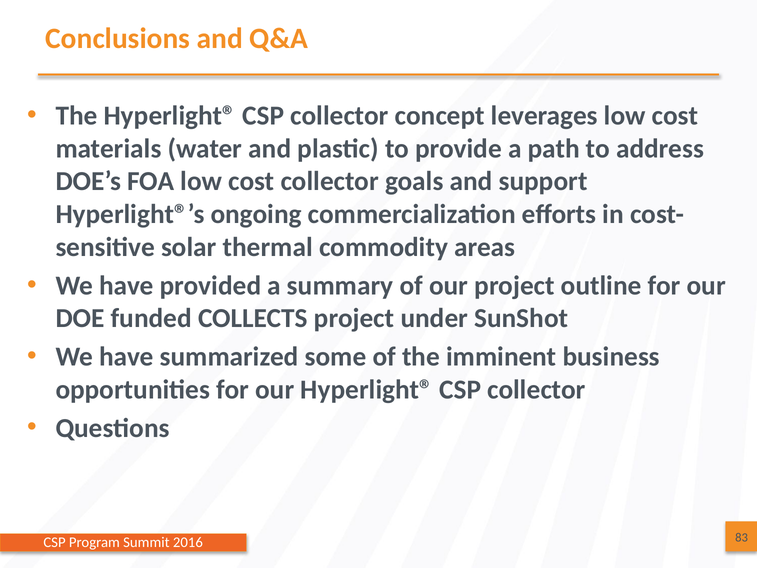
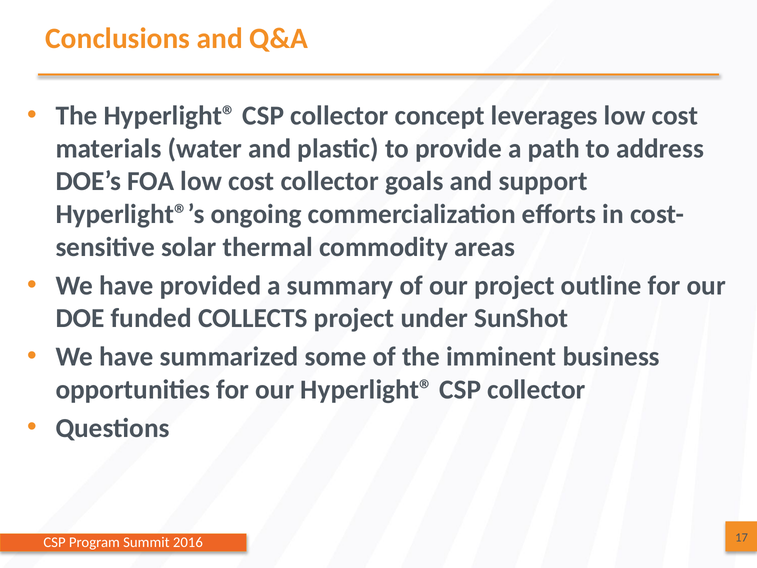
83: 83 -> 17 (742, 537)
